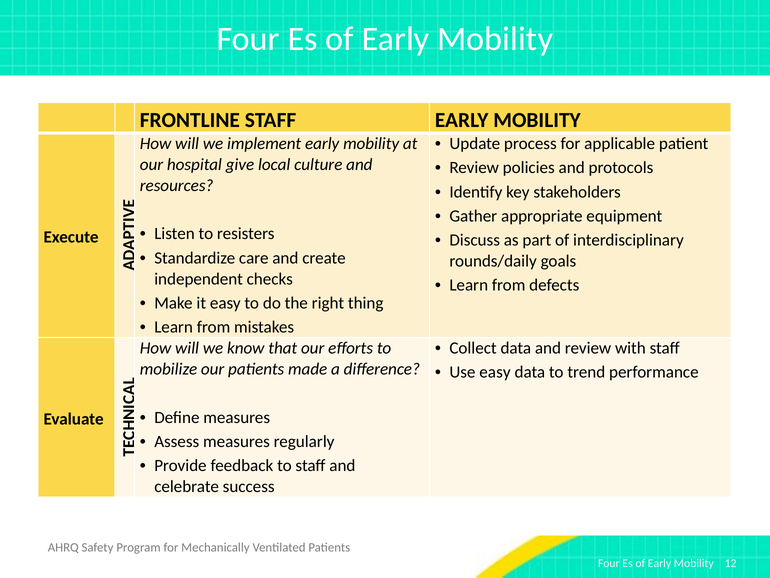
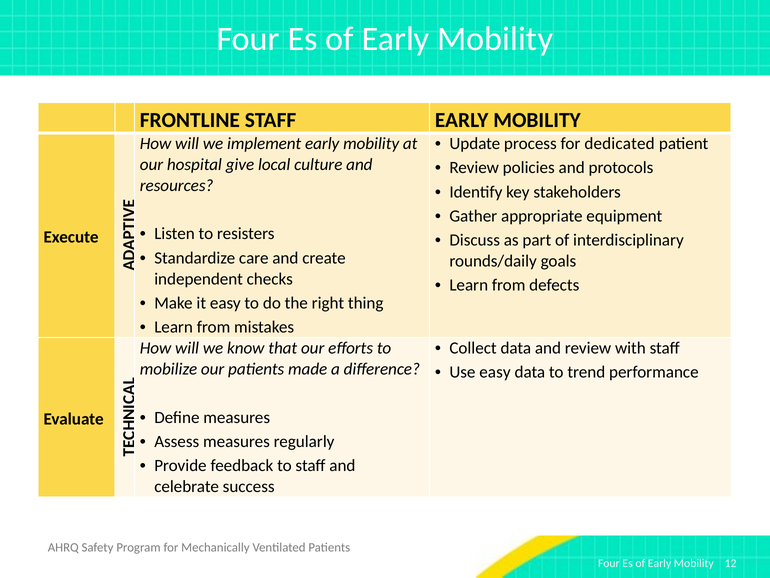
applicable: applicable -> dedicated (620, 143)
